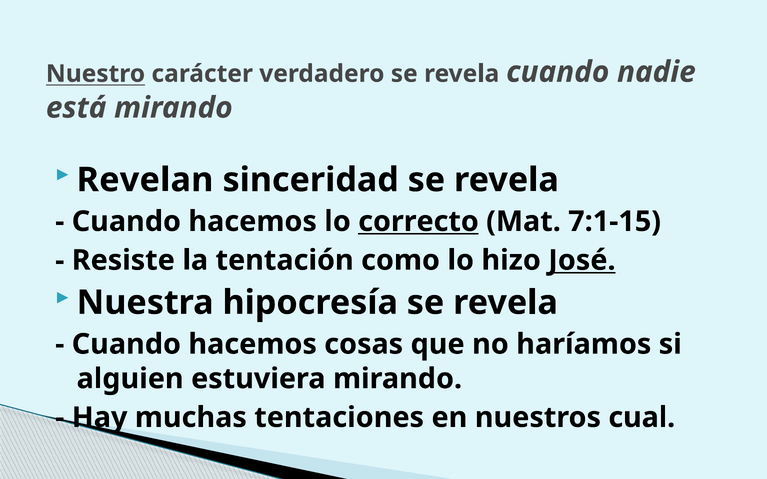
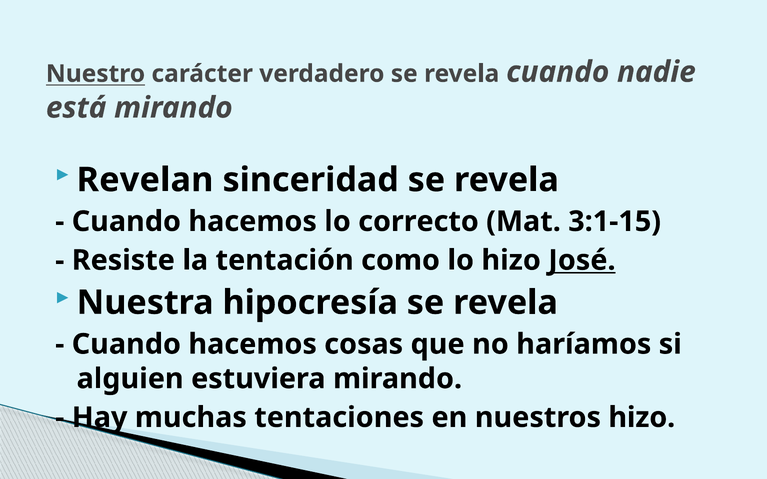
correcto underline: present -> none (419, 222)
7:1-15: 7:1-15 -> 3:1-15 (615, 222)
nuestros cual: cual -> hizo (642, 418)
